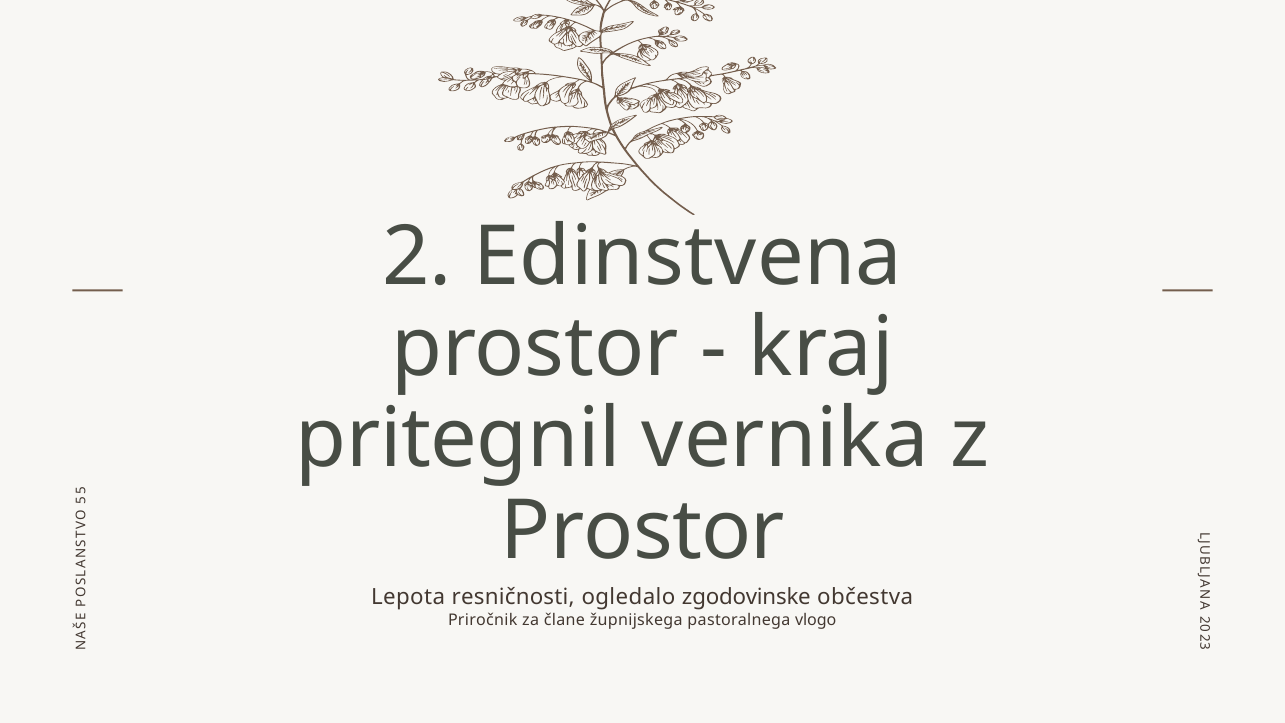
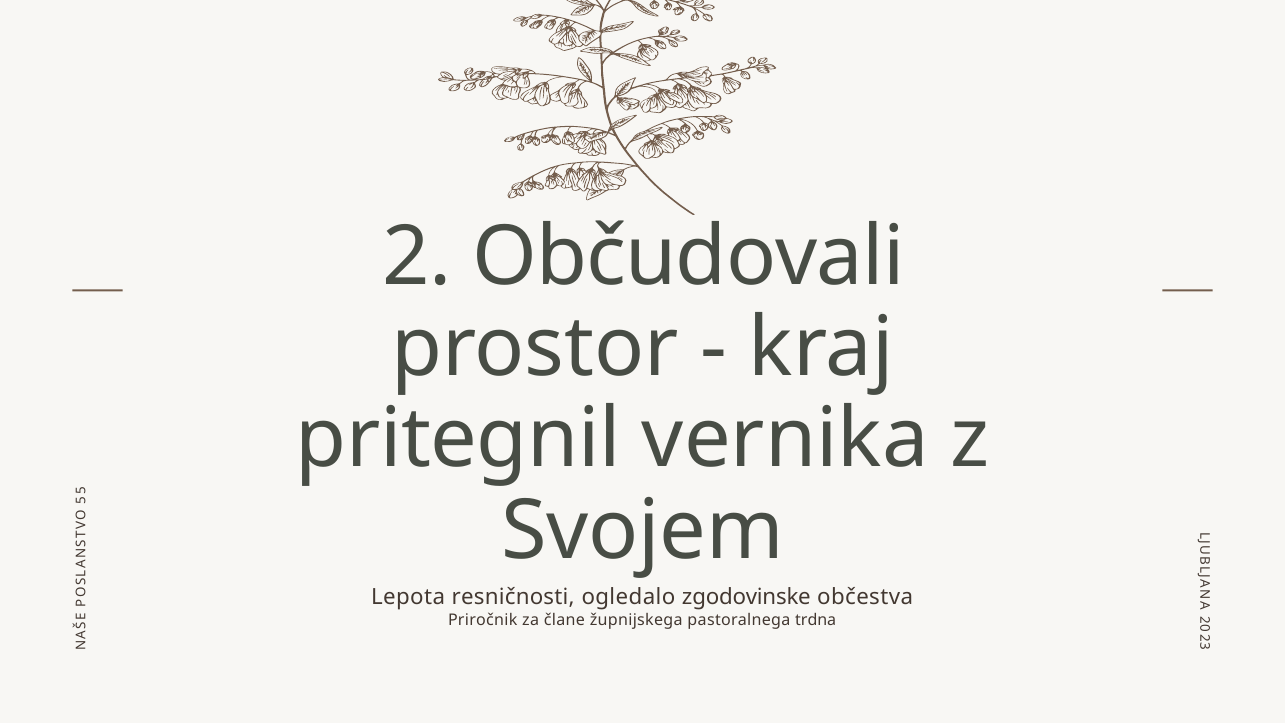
Edinstvena: Edinstvena -> Občudovali (688, 257)
Prostor: Prostor -> Svojem (643, 530)
vlogo: vlogo -> trdna (816, 620)
